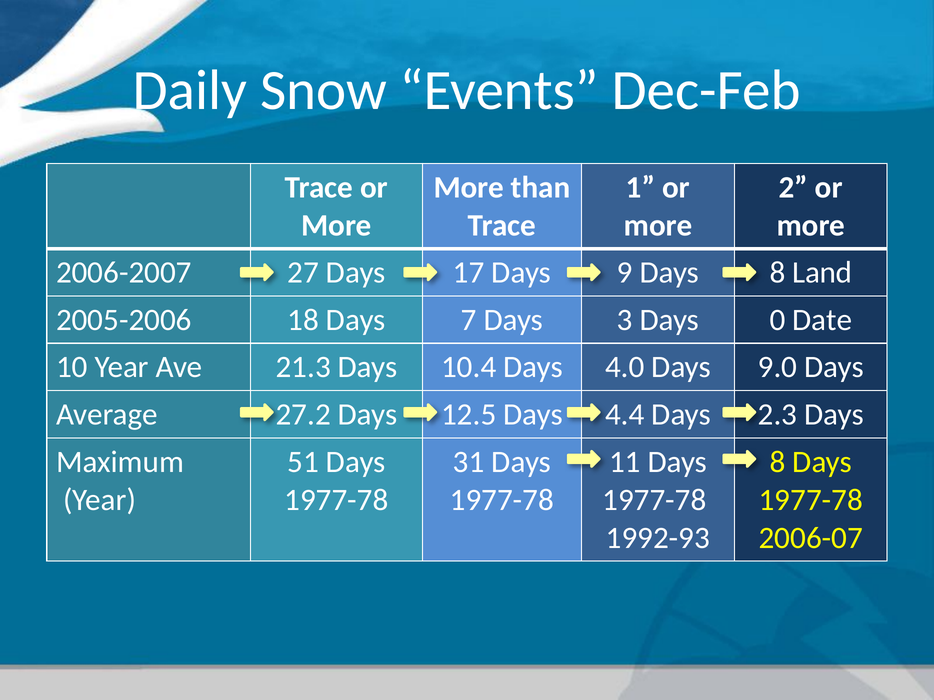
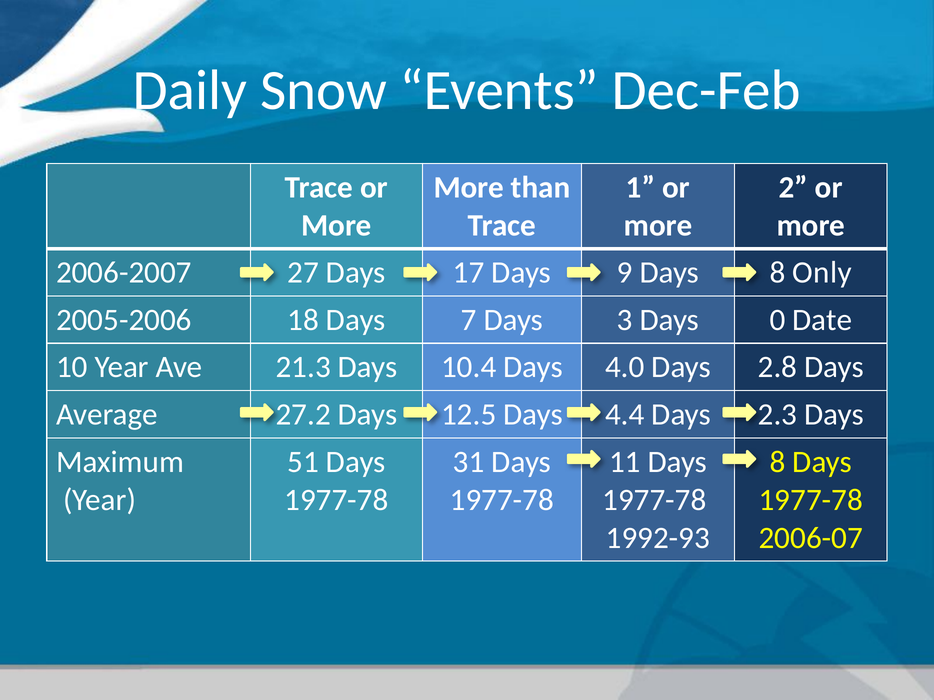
Land: Land -> Only (822, 273)
9.0: 9.0 -> 2.8 (778, 367)
